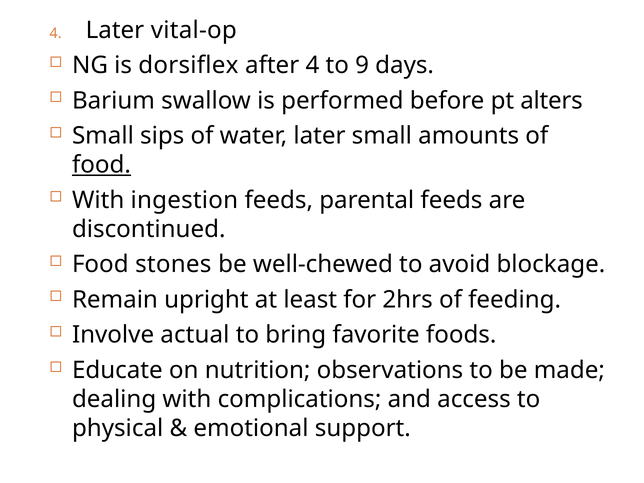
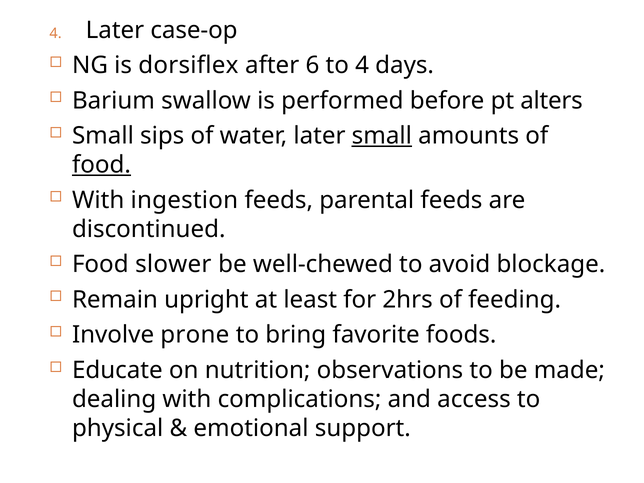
vital-op: vital-op -> case-op (194, 30)
after 4: 4 -> 6 (312, 65)
to 9: 9 -> 4 (362, 65)
small underline: none -> present (382, 136)
stones: stones -> slower (173, 264)
actual: actual -> prone (195, 335)
